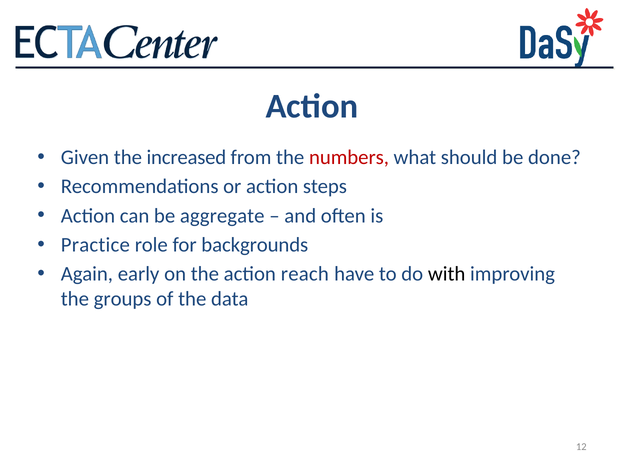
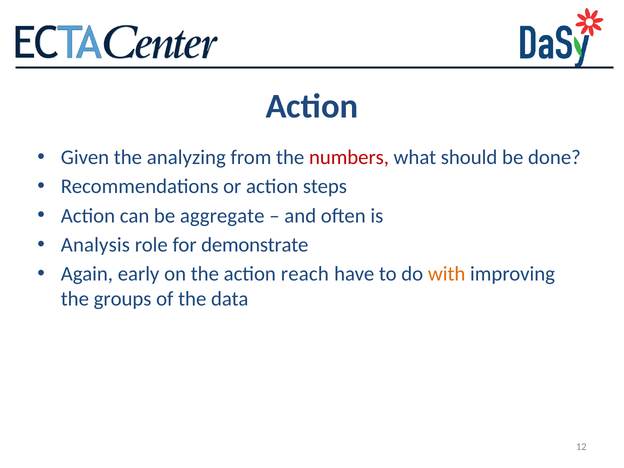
increased: increased -> analyzing (186, 157)
Practice: Practice -> Analysis (95, 245)
backgrounds: backgrounds -> demonstrate (255, 245)
with colour: black -> orange (447, 274)
